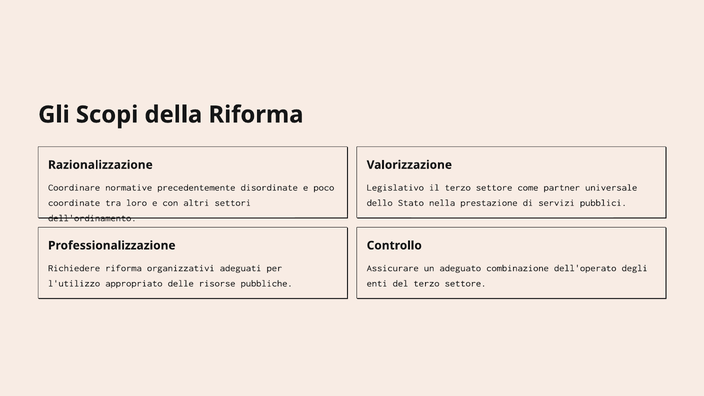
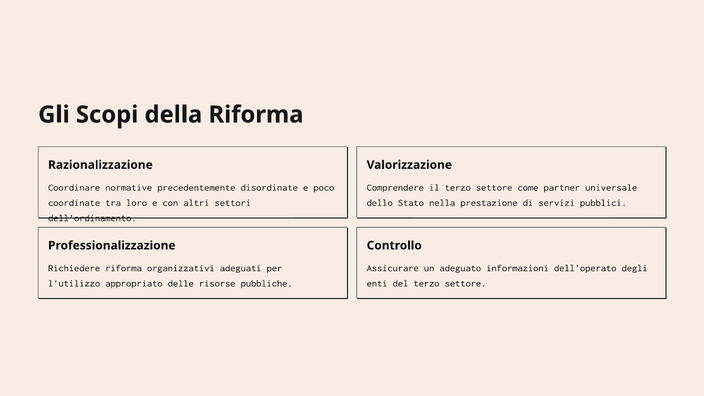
Legislativo: Legislativo -> Comprendere (395, 187)
combinazione: combinazione -> informazioni (518, 268)
